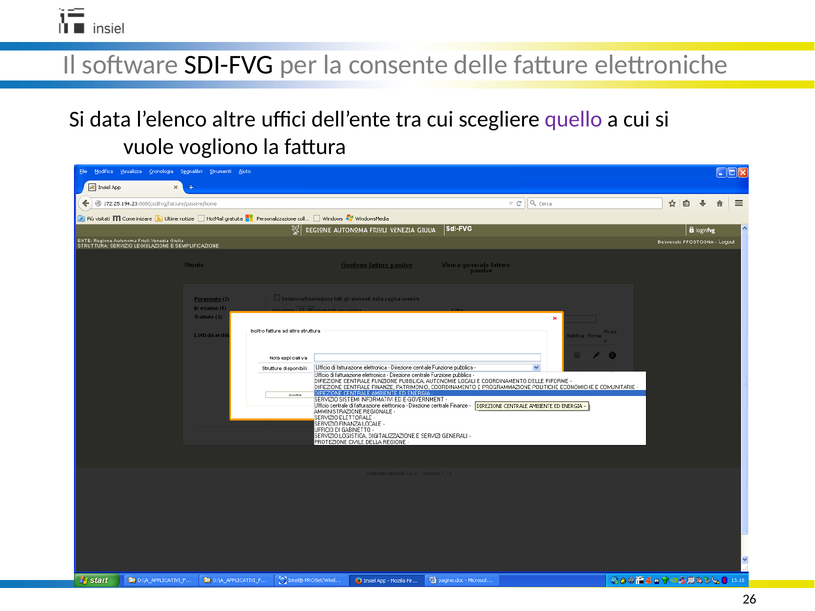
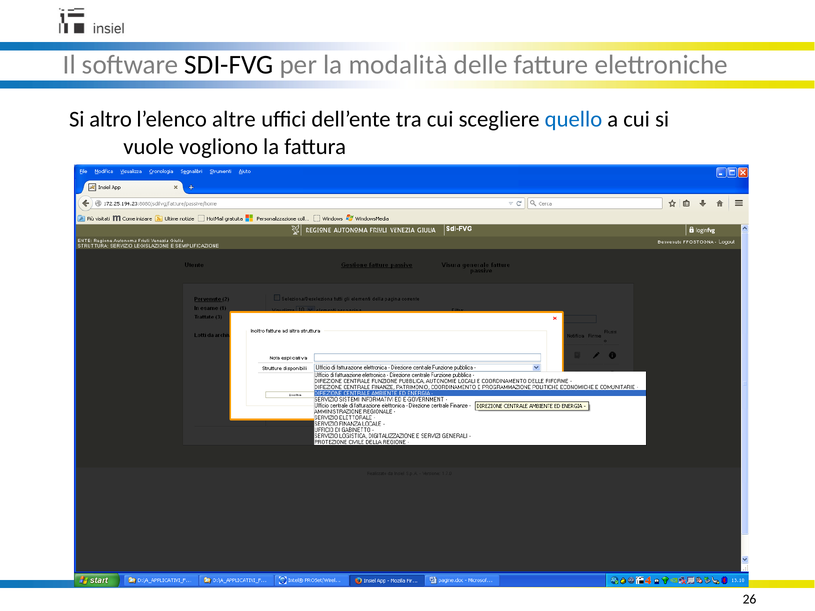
consente: consente -> modalità (398, 65)
data: data -> altro (111, 119)
quello colour: purple -> blue (573, 119)
